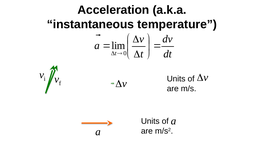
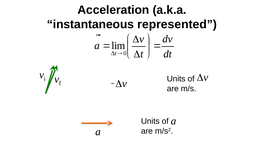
temperature: temperature -> represented (177, 24)
